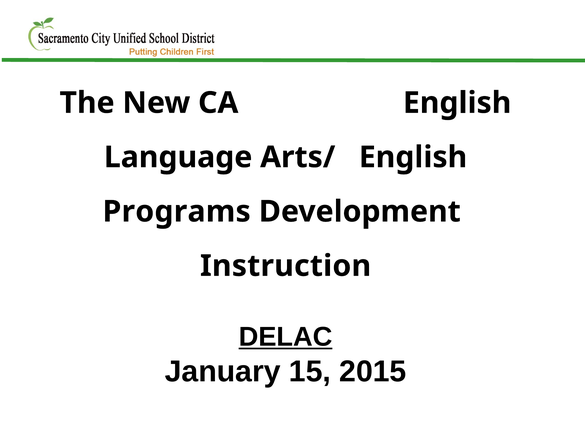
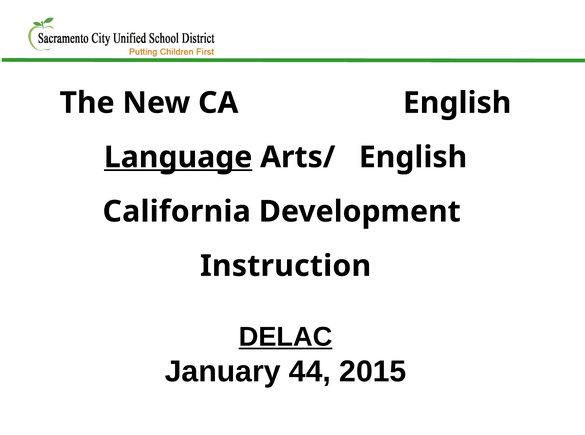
Language underline: none -> present (178, 157)
Programs: Programs -> California (177, 212)
15: 15 -> 44 (310, 372)
